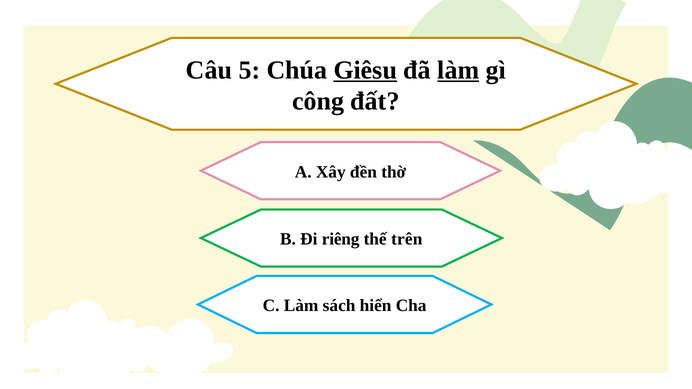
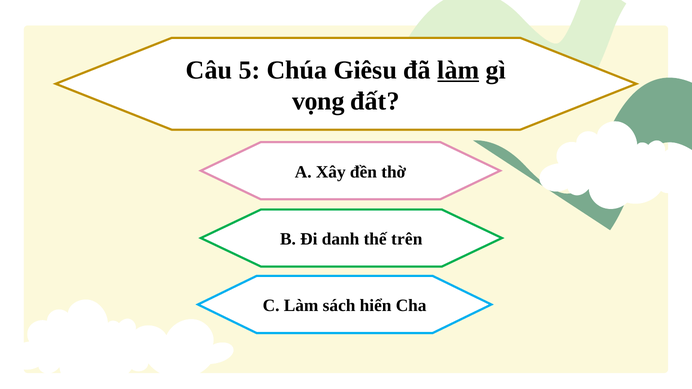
Giêsu underline: present -> none (365, 70)
công: công -> vọng (318, 101)
riêng: riêng -> danh (341, 239)
